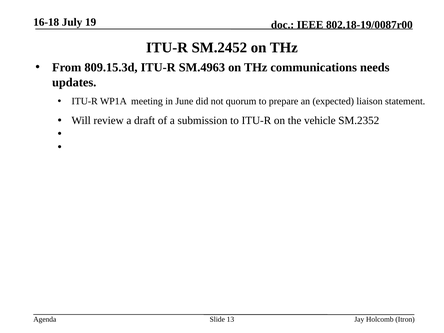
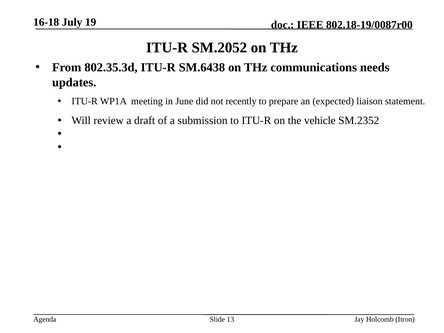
SM.2452: SM.2452 -> SM.2052 (219, 48)
809.15.3d: 809.15.3d -> 802.35.3d (111, 67)
SM.4963: SM.4963 -> SM.6438 (202, 67)
quorum: quorum -> recently (241, 101)
